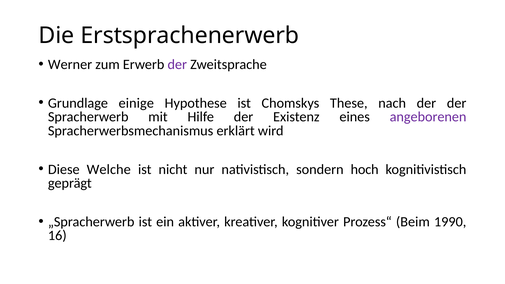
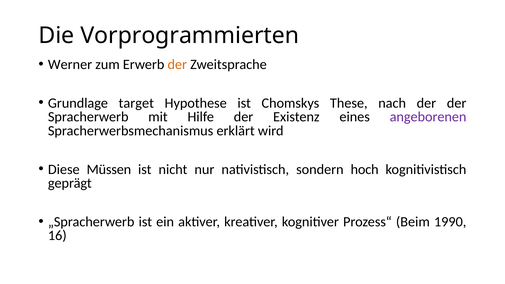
Erstsprachenerwerb: Erstsprachenerwerb -> Vorprogrammierten (190, 36)
der colour: purple -> orange (177, 65)
einige: einige -> target (136, 103)
Welche: Welche -> Müssen (109, 169)
